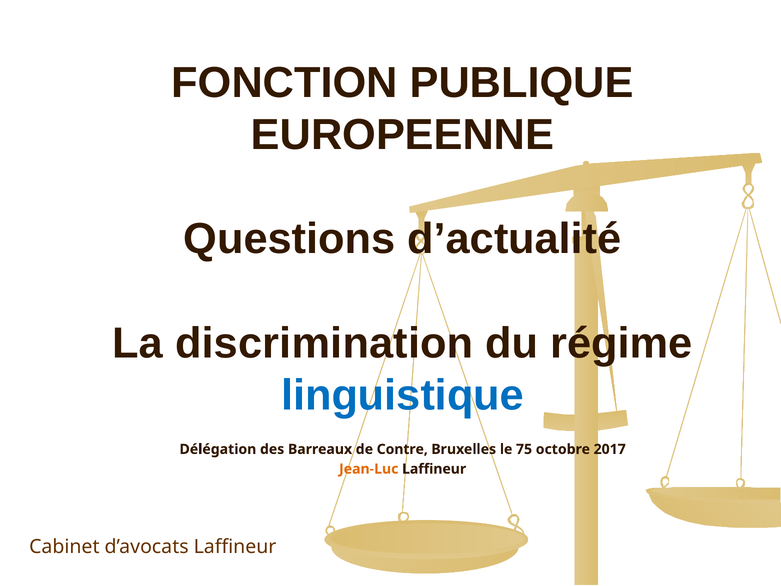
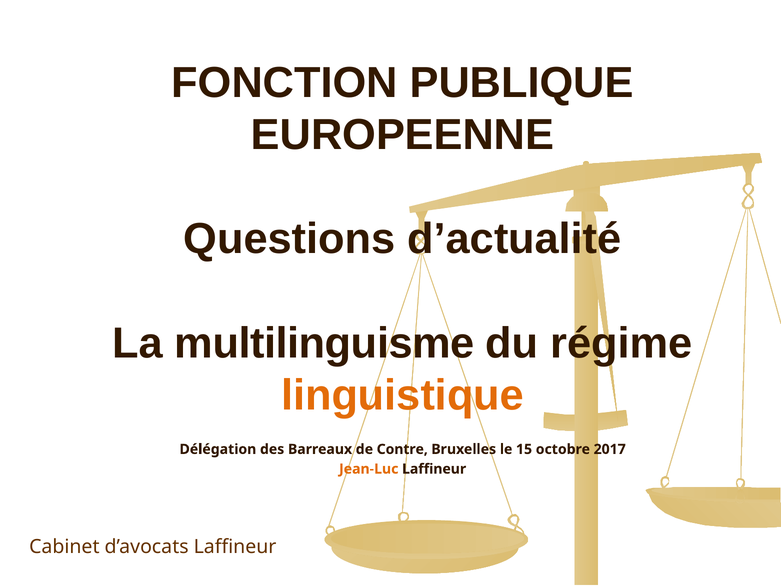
discrimination: discrimination -> multilinguisme (324, 343)
linguistique colour: blue -> orange (403, 395)
75: 75 -> 15 (524, 449)
